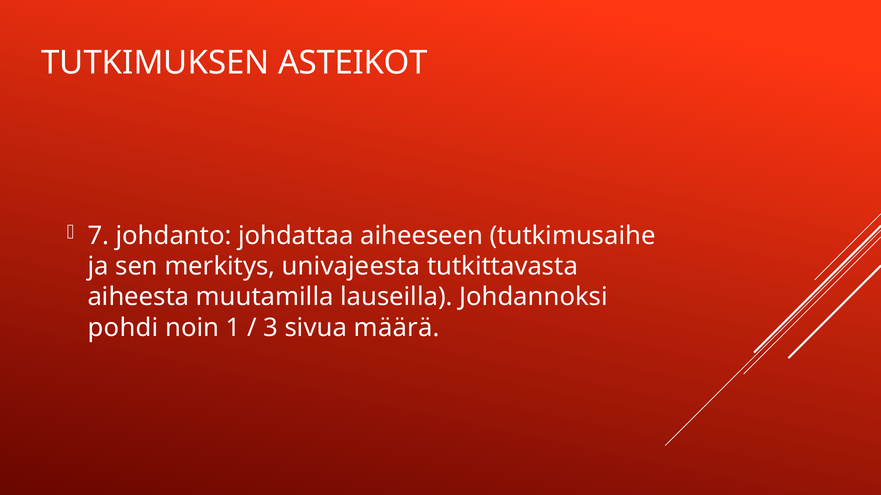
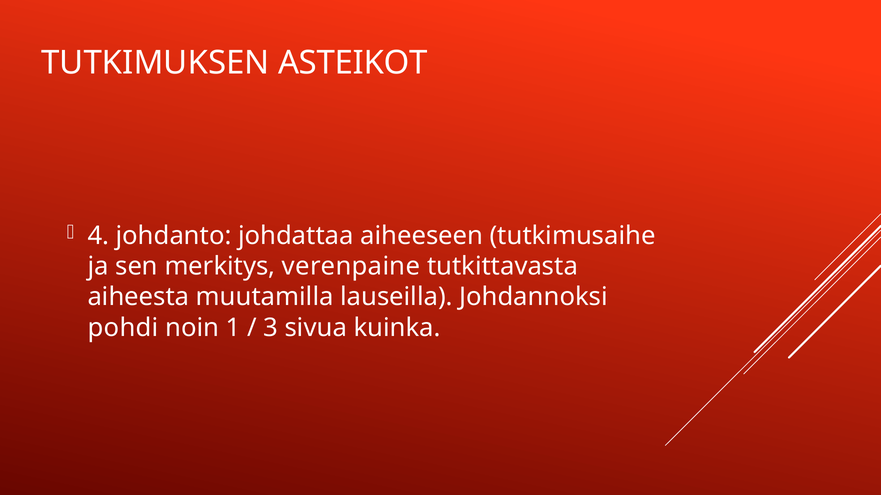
7: 7 -> 4 (98, 236)
univajeesta: univajeesta -> verenpaine (351, 267)
määrä: määrä -> kuinka (397, 328)
